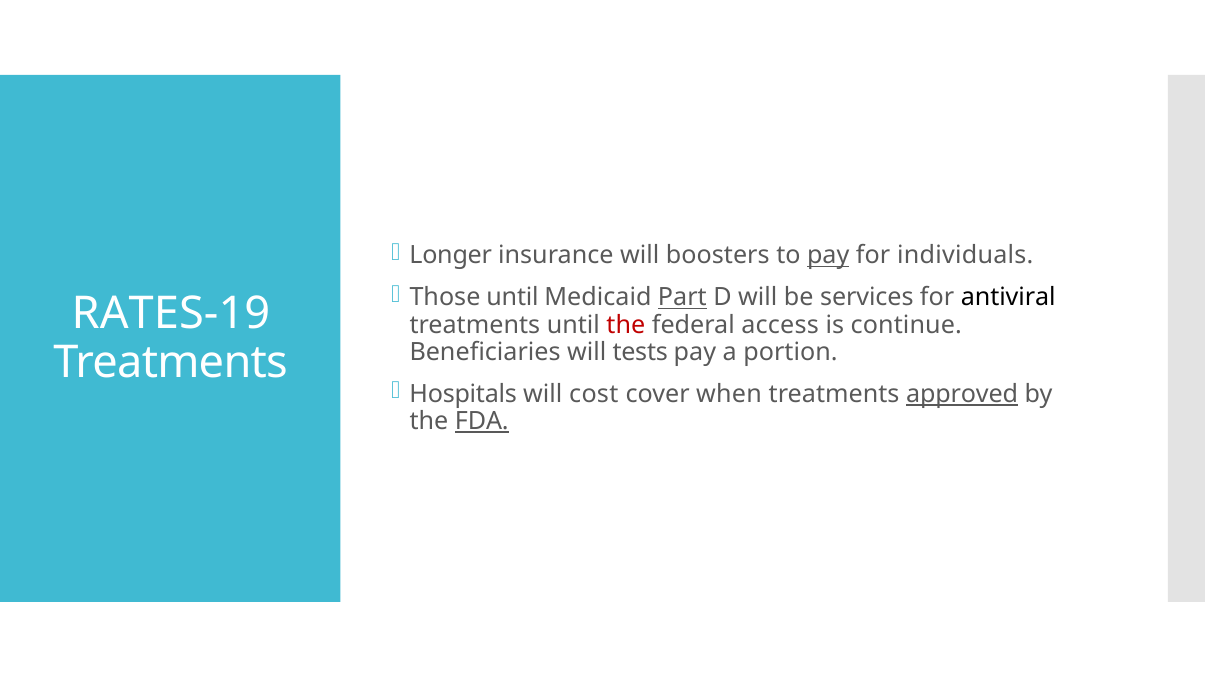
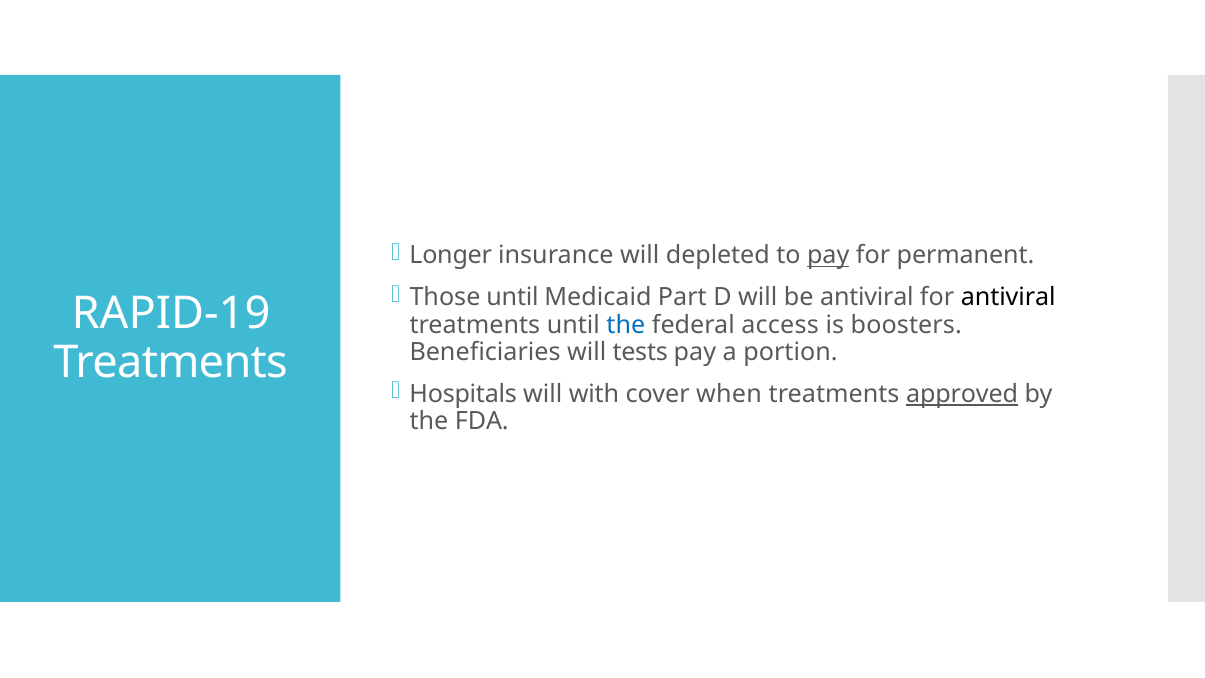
boosters: boosters -> depleted (718, 255)
individuals: individuals -> permanent (965, 255)
Part underline: present -> none (682, 298)
be services: services -> antiviral (867, 298)
RATES-19: RATES-19 -> RAPID-19 (171, 314)
the colour: red -> blue (626, 325)
continue: continue -> boosters (906, 325)
cost: cost -> with (594, 394)
FDA underline: present -> none (482, 421)
